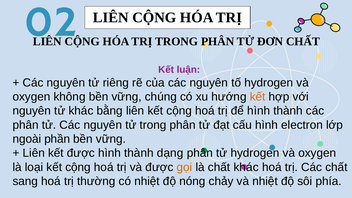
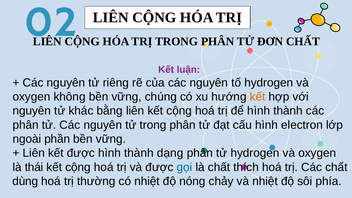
loại: loại -> thái (34, 167)
gọi colour: orange -> blue (184, 167)
chất khác: khác -> thích (246, 167)
sang: sang -> dùng (25, 181)
